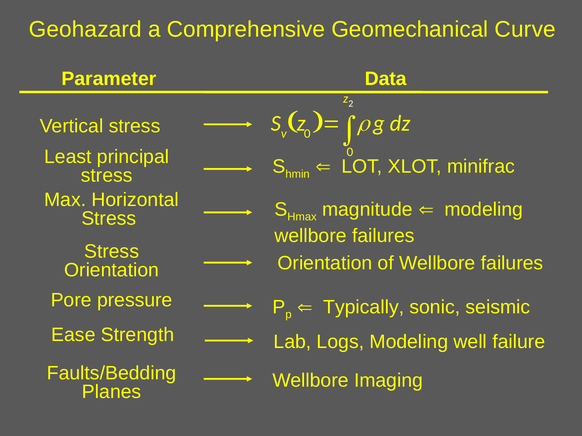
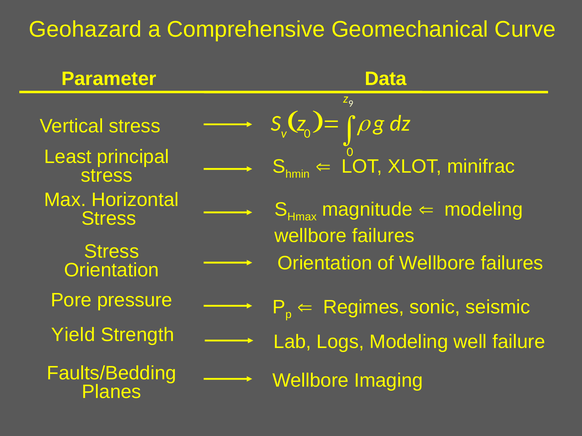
2: 2 -> 9 (351, 104)
Typically: Typically -> Regimes (364, 307)
Ease: Ease -> Yield (73, 335)
